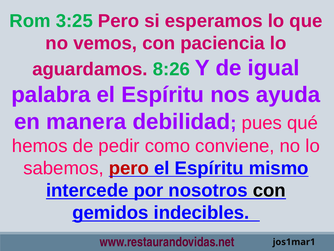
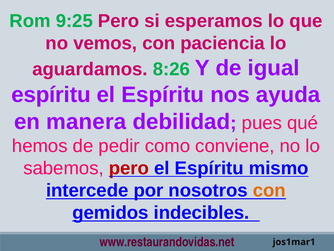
3:25: 3:25 -> 9:25 (74, 21)
palabra: palabra -> espíritu (51, 95)
con colour: black -> orange (269, 190)
